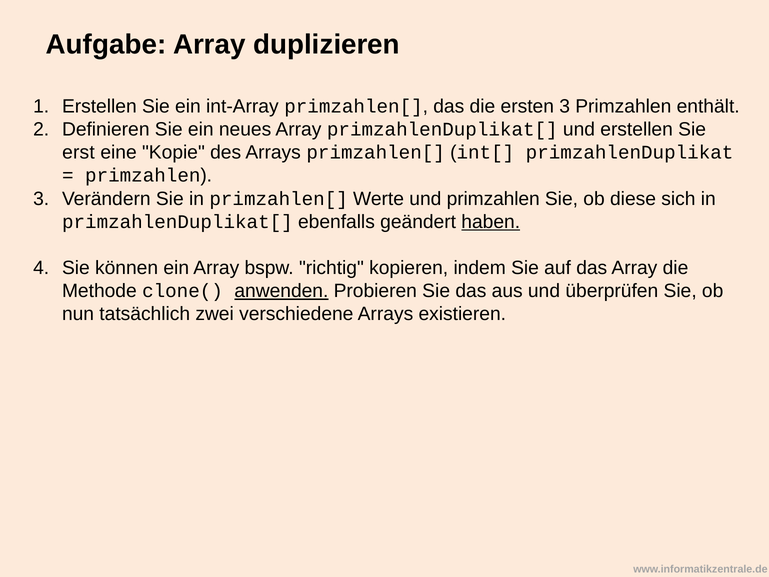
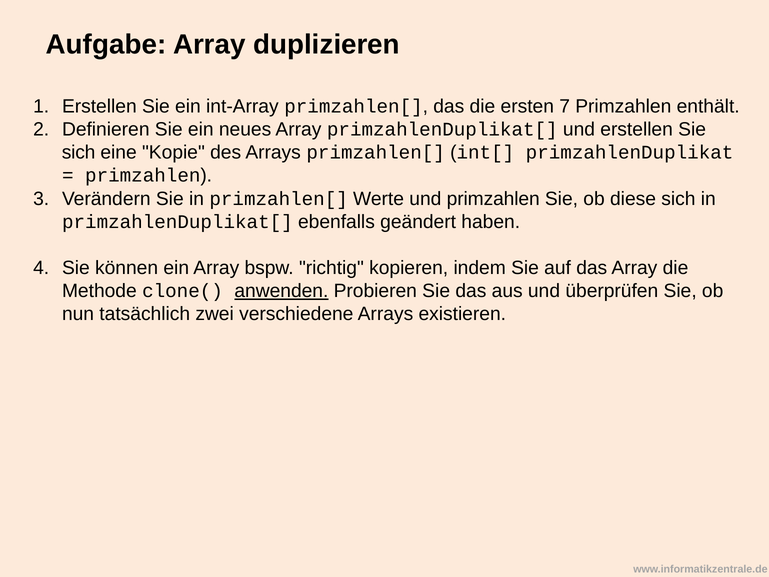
ersten 3: 3 -> 7 (565, 106)
erst: erst -> sich (79, 152)
haben underline: present -> none (491, 222)
